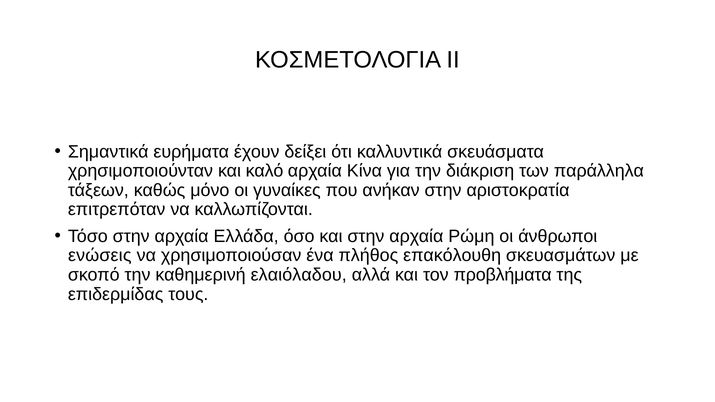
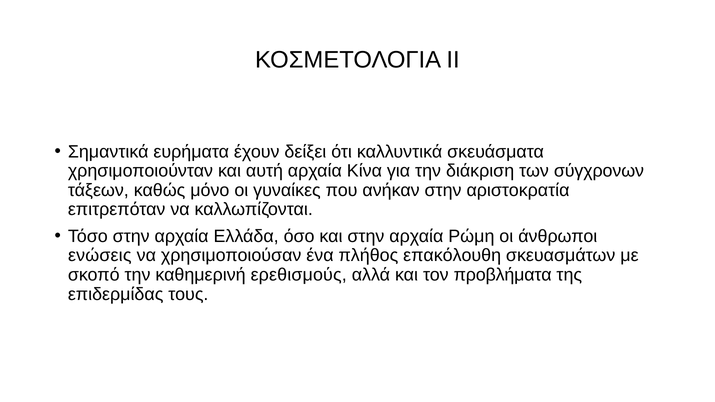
καλό: καλό -> αυτή (264, 171)
παράλληλα: παράλληλα -> σύγχρονων (599, 171)
ελαιόλαδου: ελαιόλαδου -> ερεθισμούς (299, 275)
